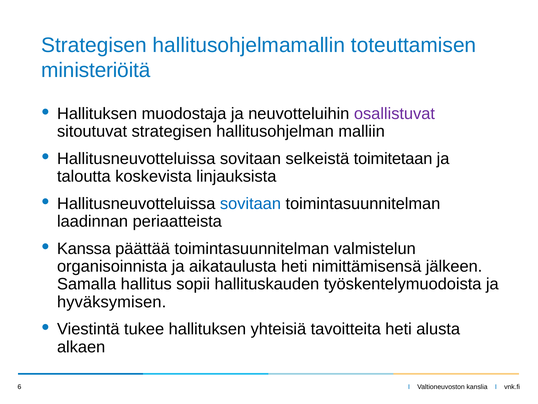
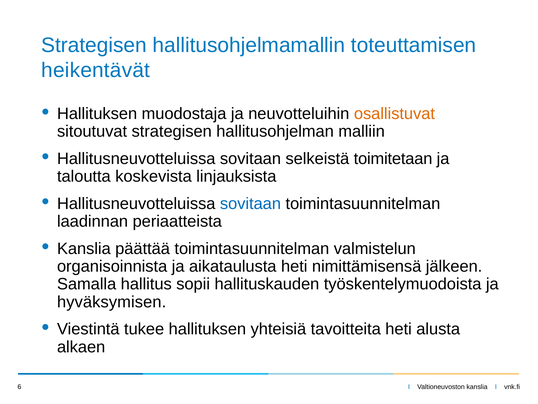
ministeriöitä: ministeriöitä -> heikentävät (96, 70)
osallistuvat colour: purple -> orange (394, 114)
Kanssa: Kanssa -> Kanslia (84, 248)
